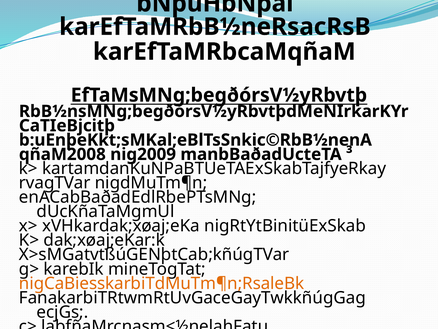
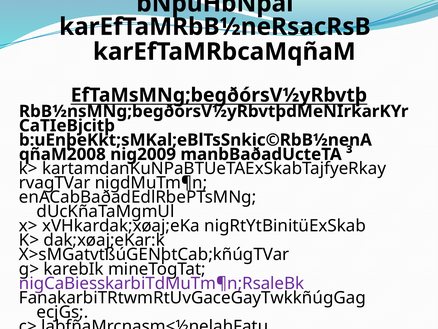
nigCaBiesskarbiTdMuTm¶n;RsaleBk colour: orange -> purple (162, 283)
